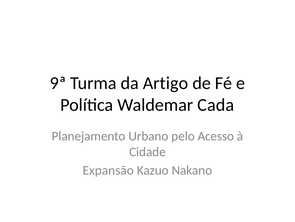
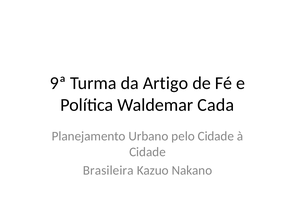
pelo Acesso: Acesso -> Cidade (216, 136)
Expansão: Expansão -> Brasileira (108, 170)
